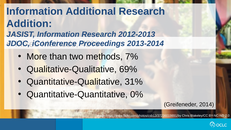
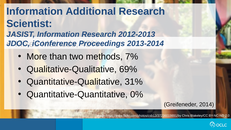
Addition: Addition -> Scientist (29, 24)
